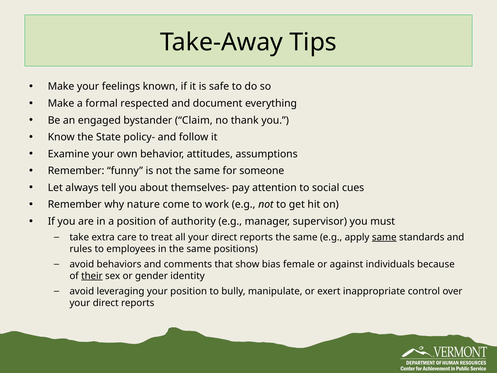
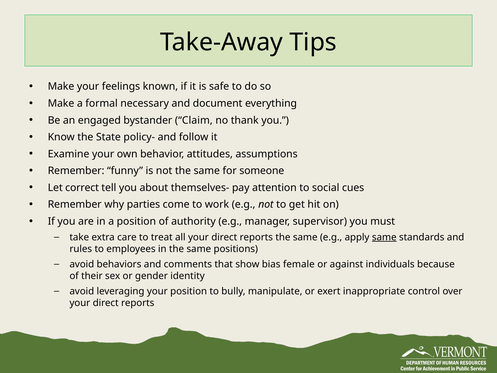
respected: respected -> necessary (145, 103)
always: always -> correct (82, 188)
nature: nature -> parties (143, 204)
their underline: present -> none (92, 276)
